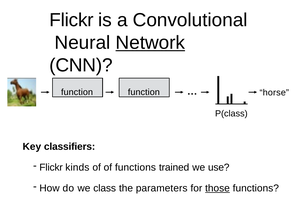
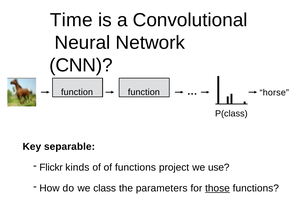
Flickr: Flickr -> Time (71, 20)
Network underline: present -> none (150, 43)
classifiers: classifiers -> separable (70, 147)
trained: trained -> project (174, 168)
